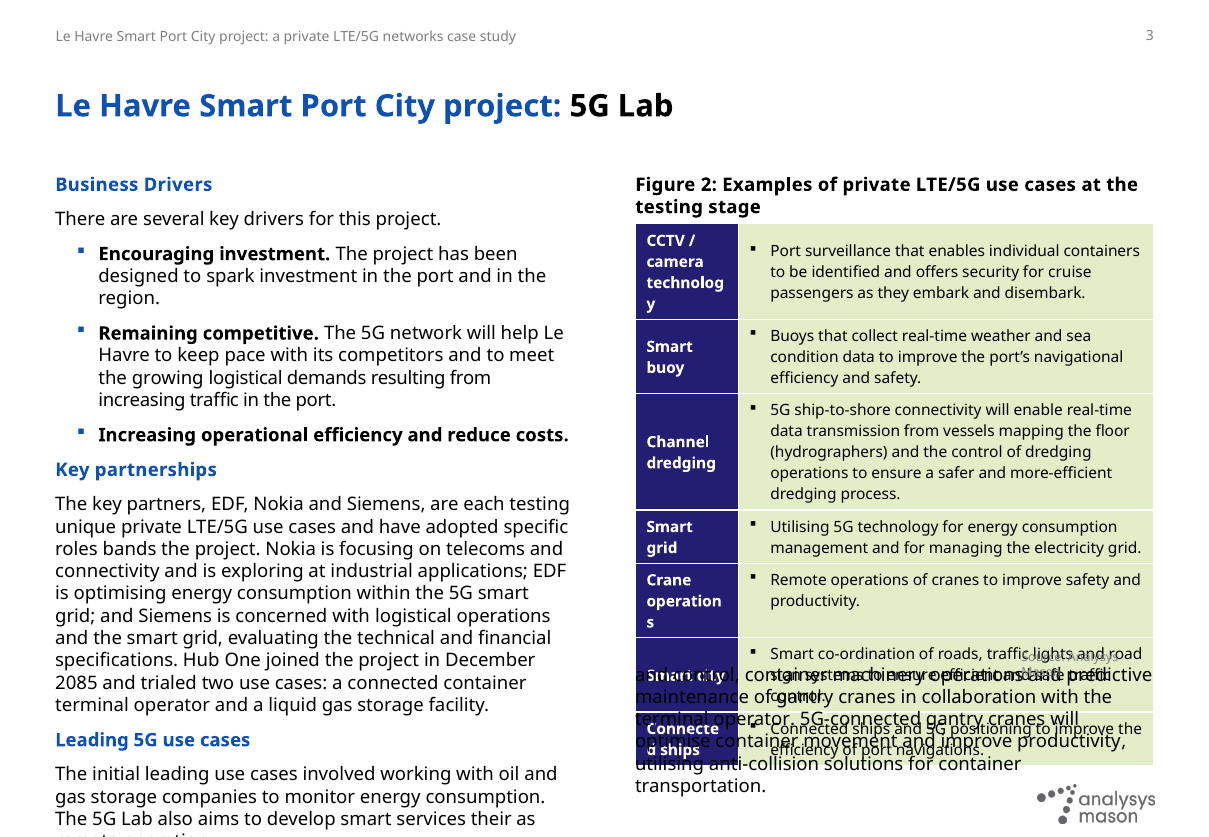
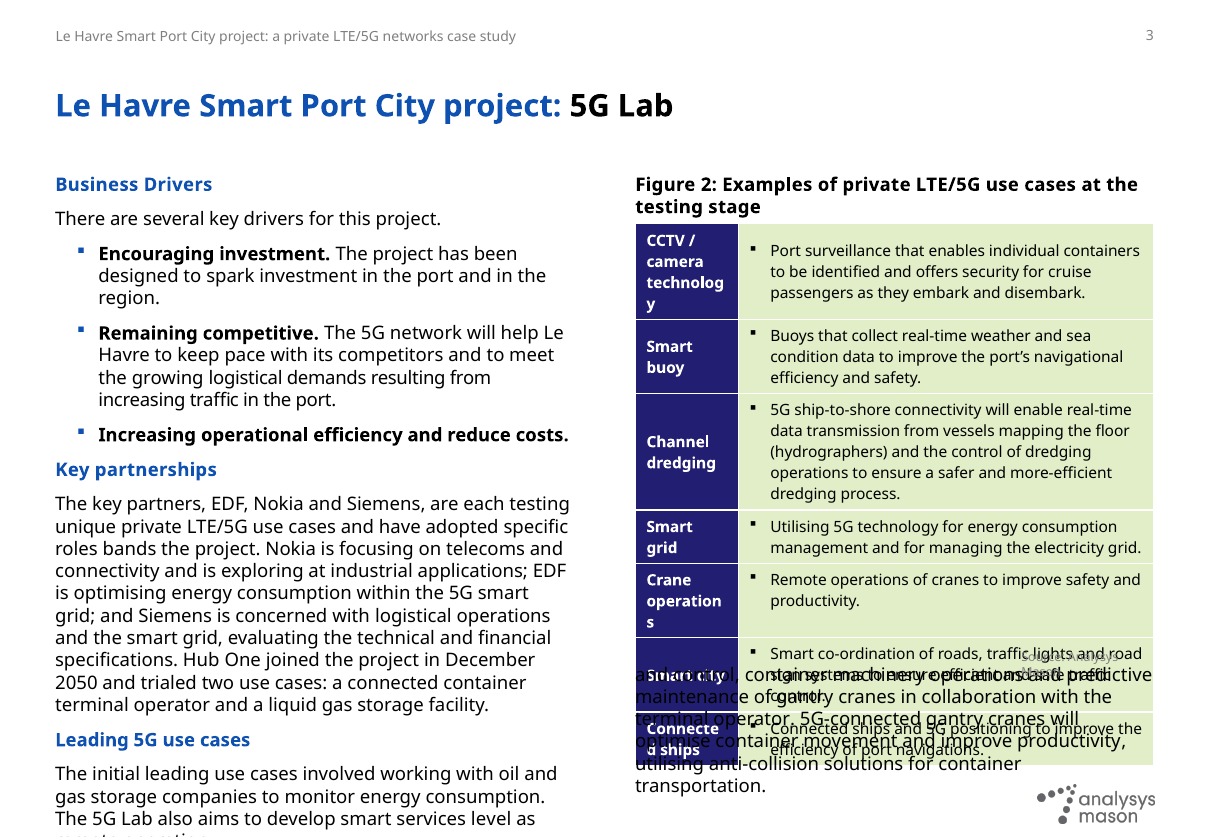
2085: 2085 -> 2050 (76, 683)
their: their -> level (491, 819)
